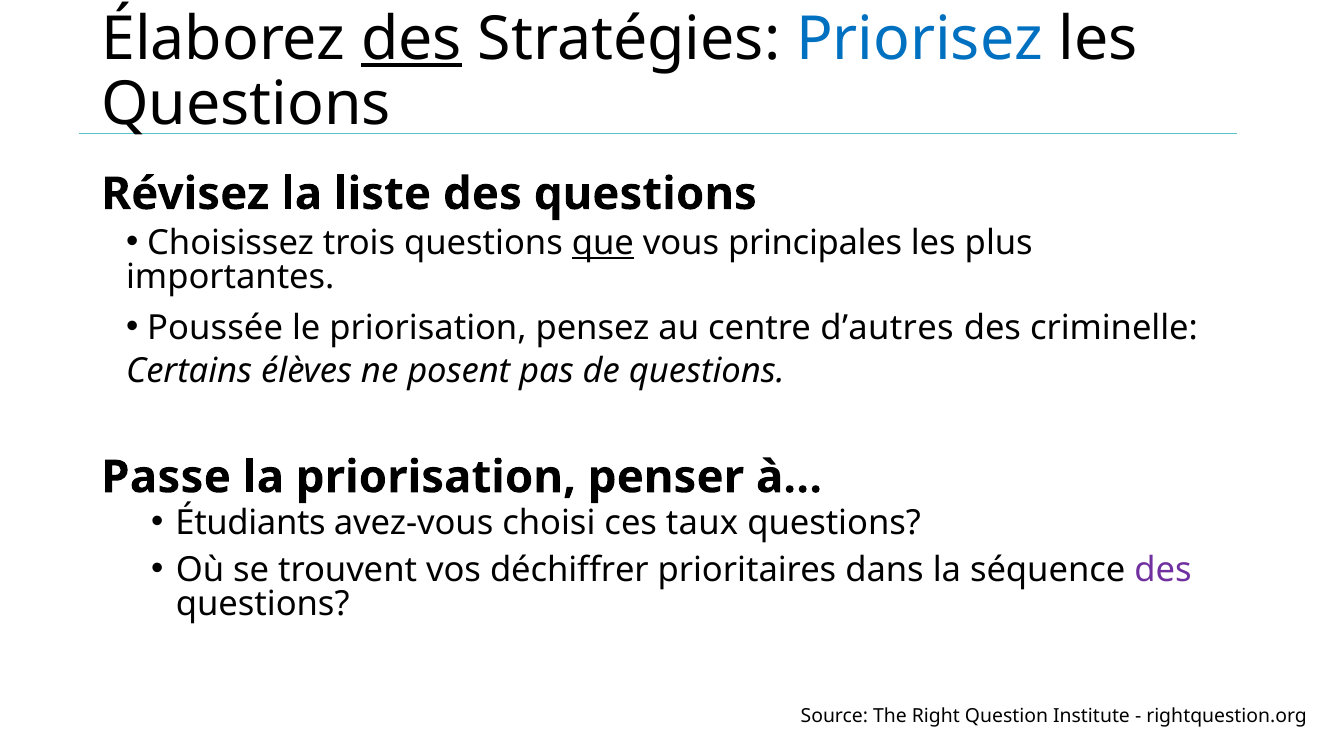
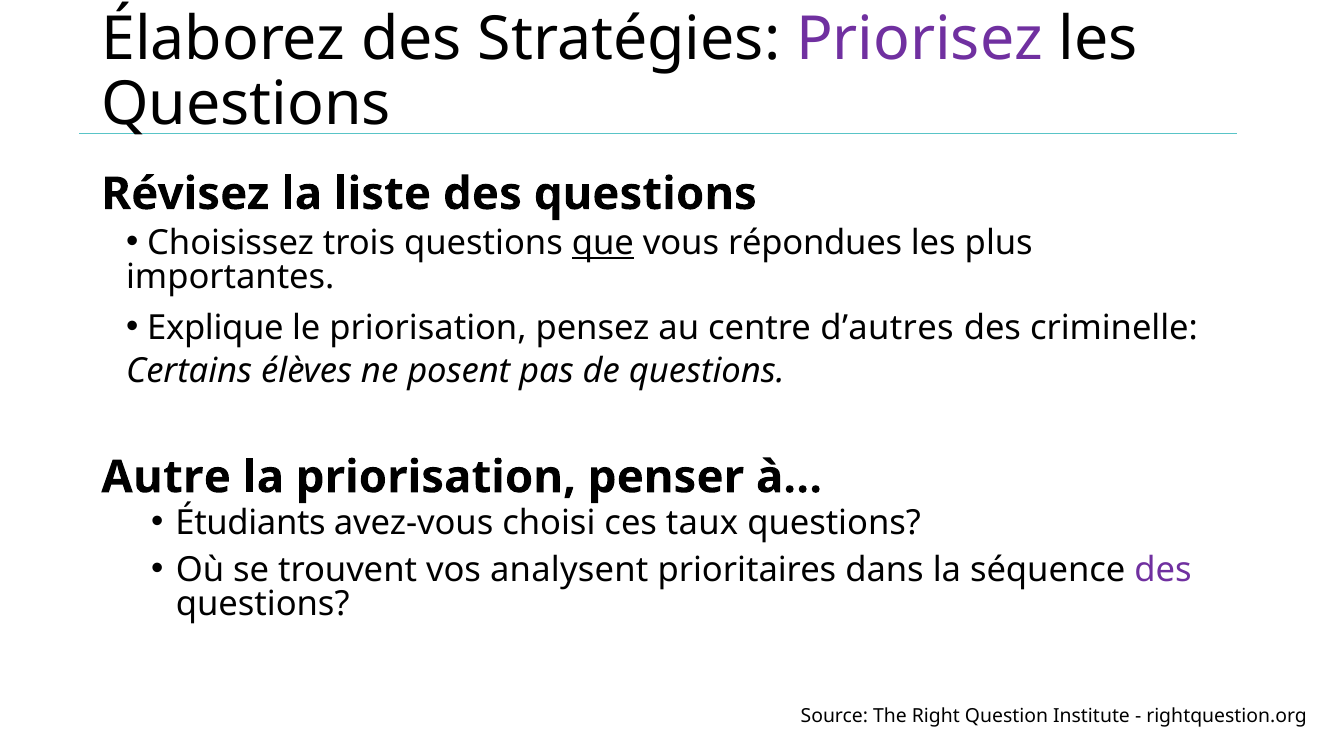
des underline: present -> none (412, 39)
Priorisez colour: blue -> purple (920, 39)
principales: principales -> répondues (815, 243)
Poussée: Poussée -> Explique (215, 328)
Passe: Passe -> Autre (166, 477)
déchiffrer: déchiffrer -> analysent (569, 570)
